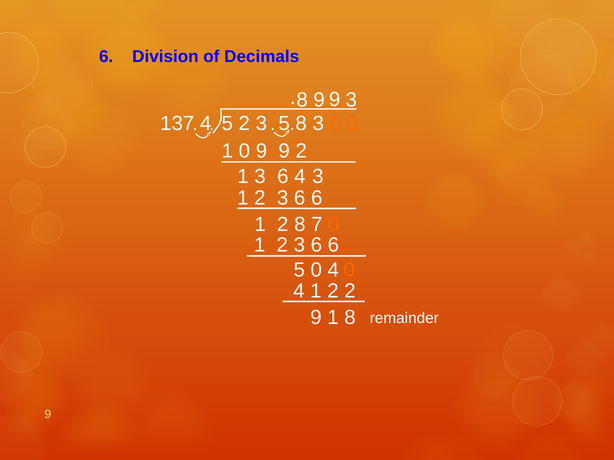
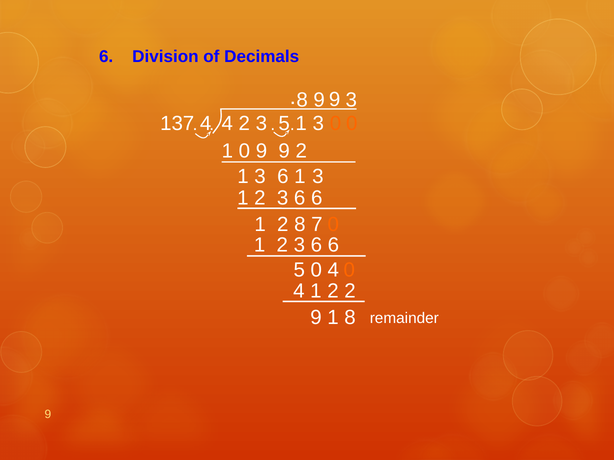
5: 5 -> 4 (227, 124)
5 8: 8 -> 1 (301, 124)
3 6 4: 4 -> 1 (300, 177)
